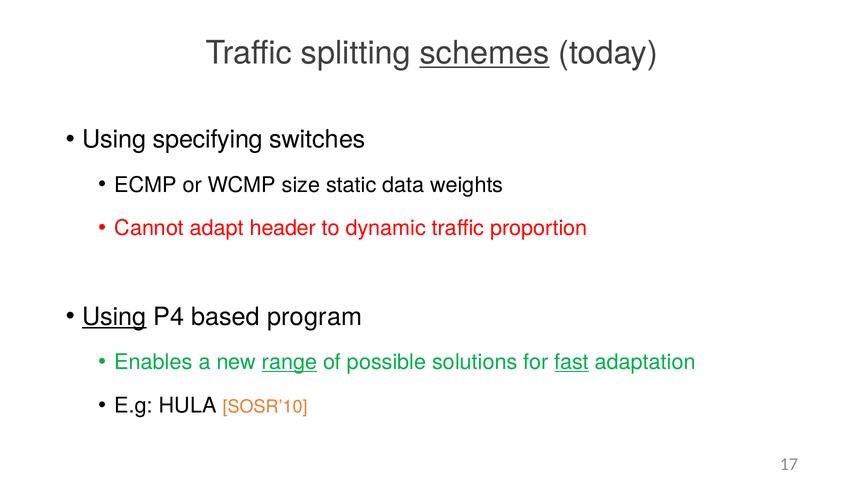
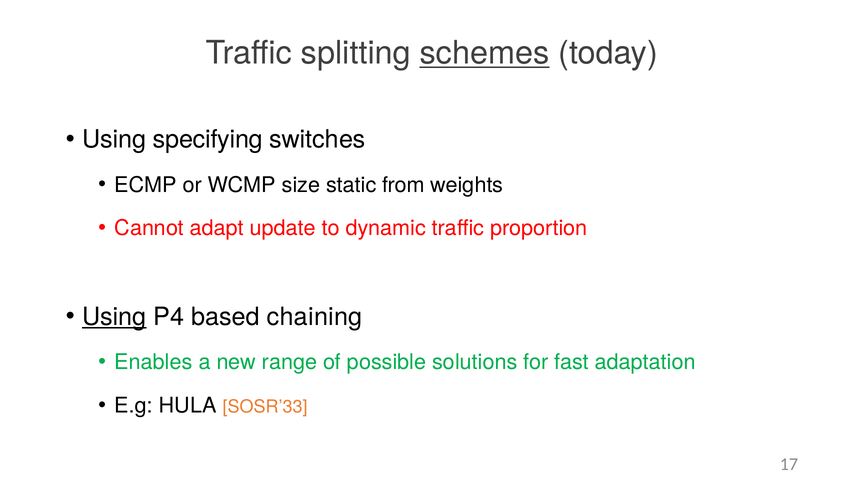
data: data -> from (403, 185)
header: header -> update (283, 228)
program: program -> chaining (315, 317)
range underline: present -> none (289, 362)
fast underline: present -> none (572, 362)
SOSR’10: SOSR’10 -> SOSR’33 (265, 407)
